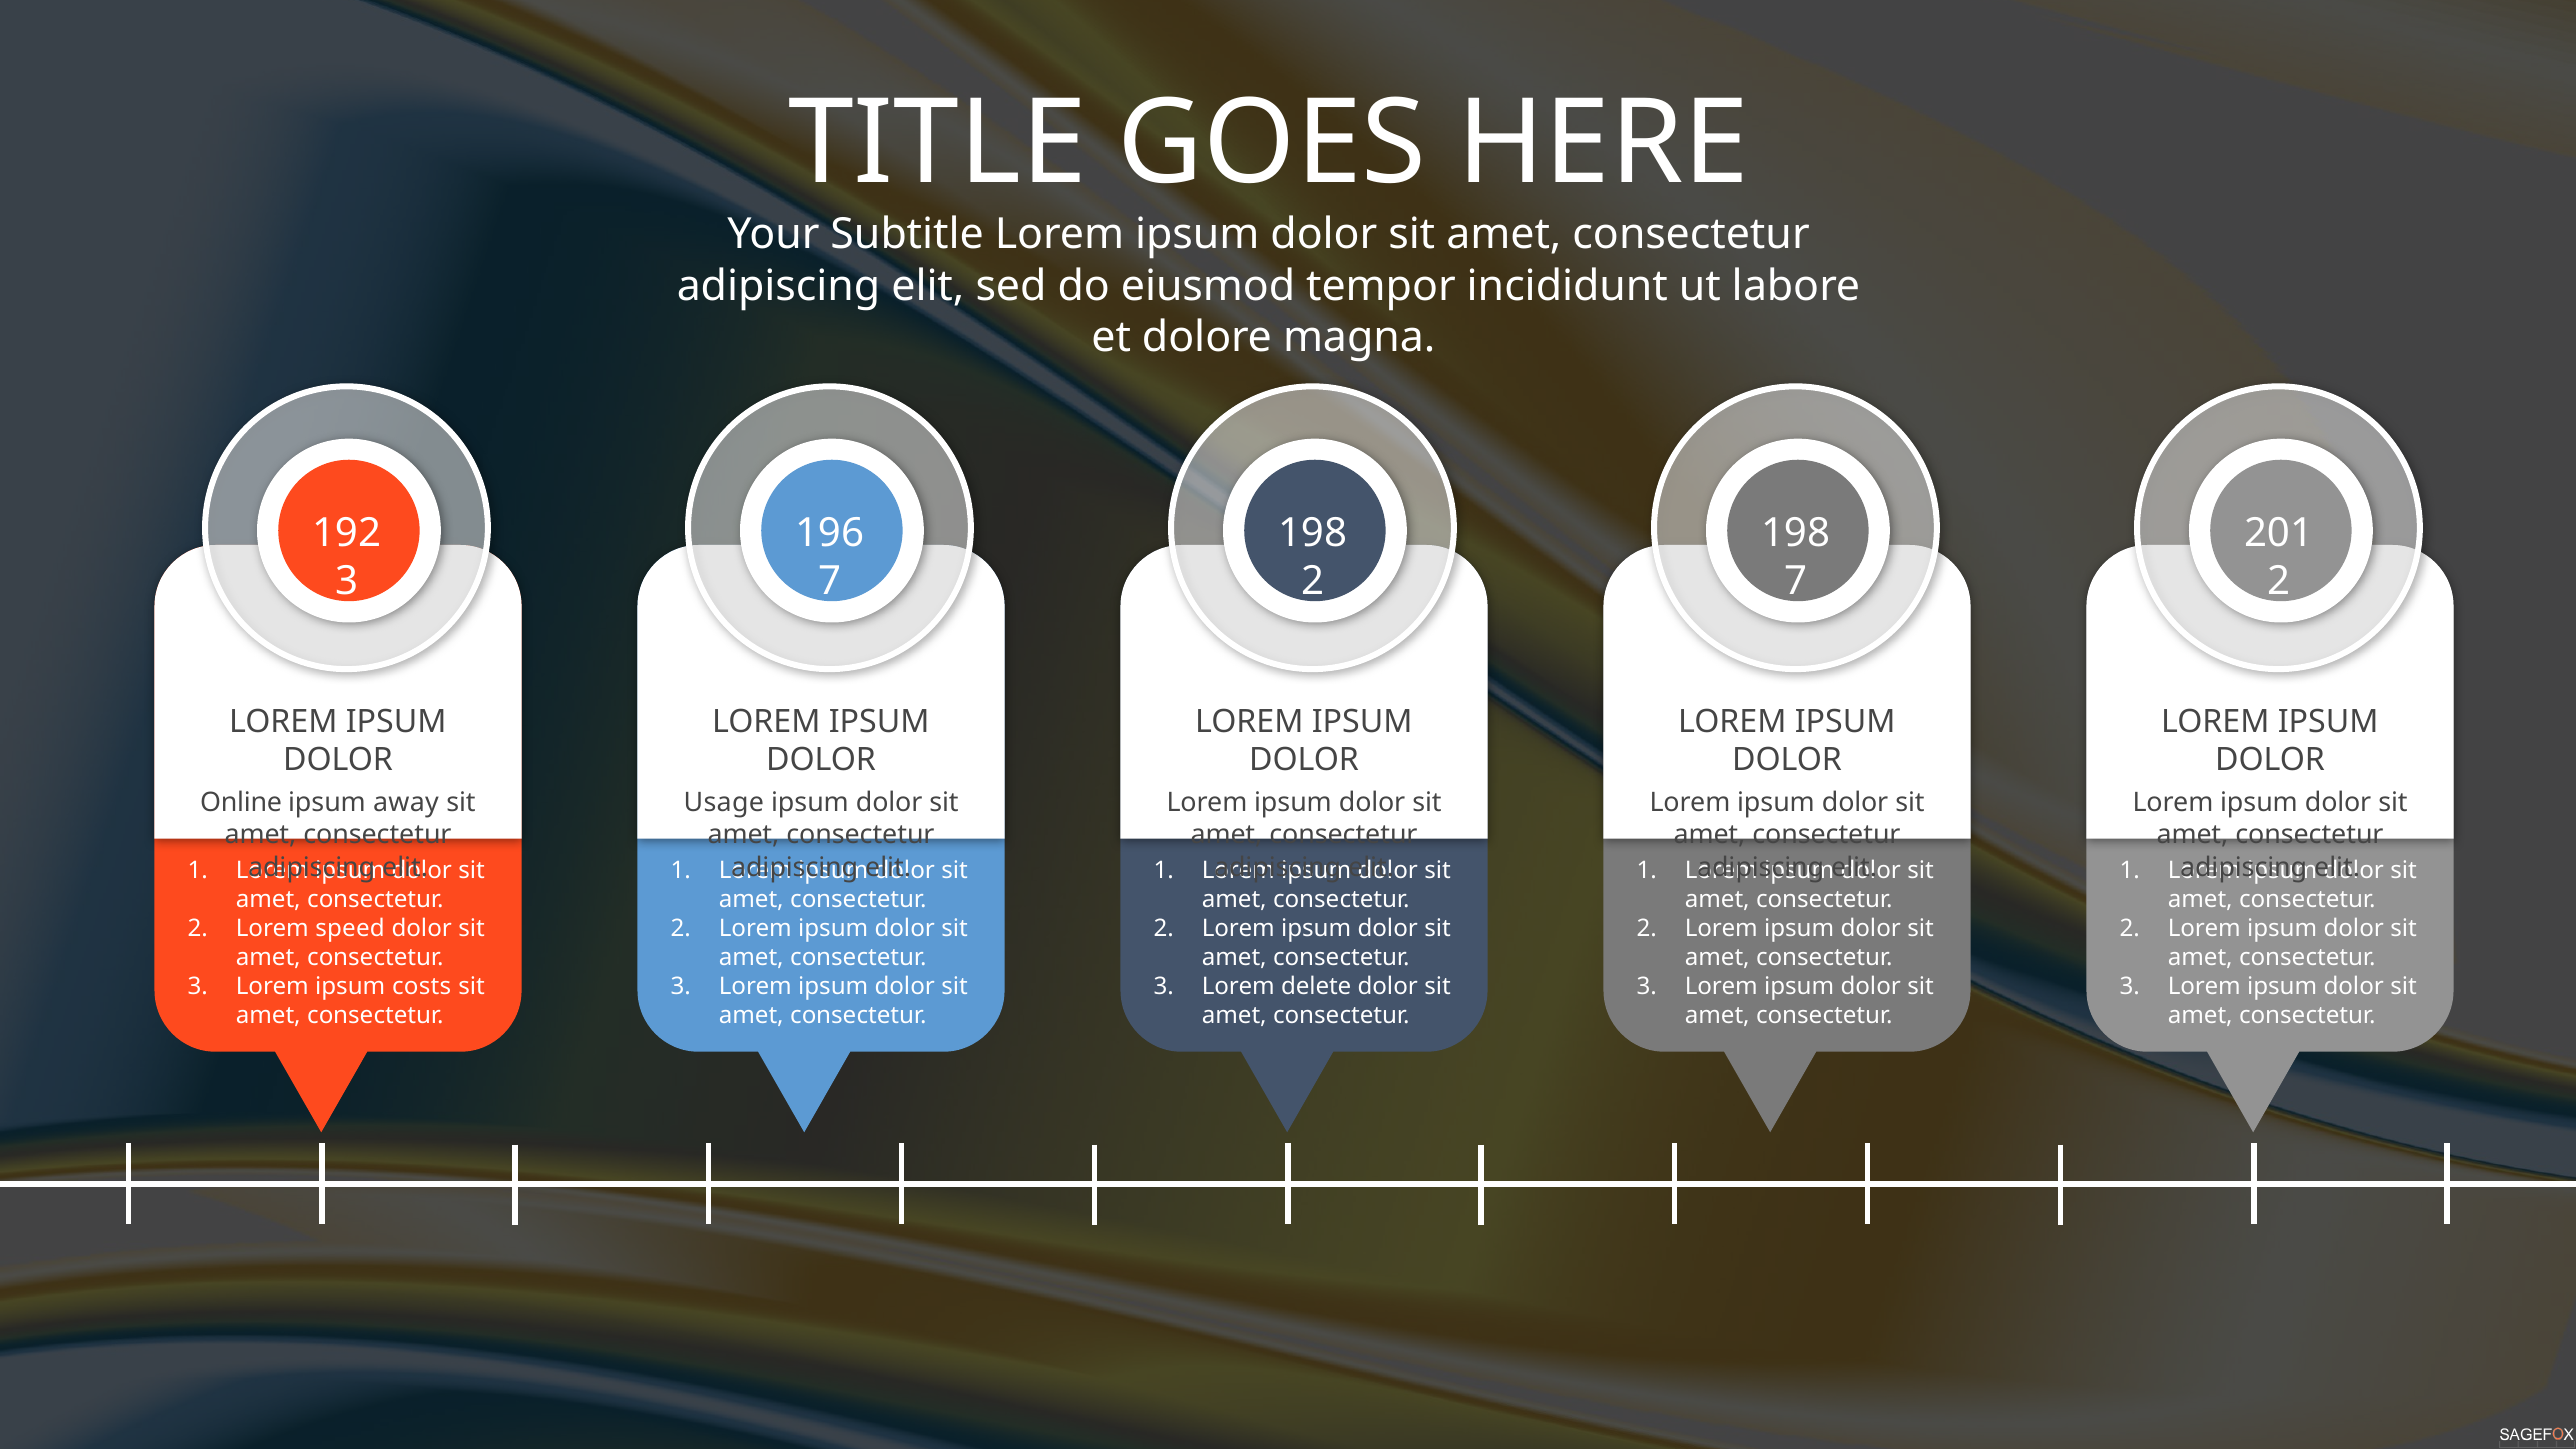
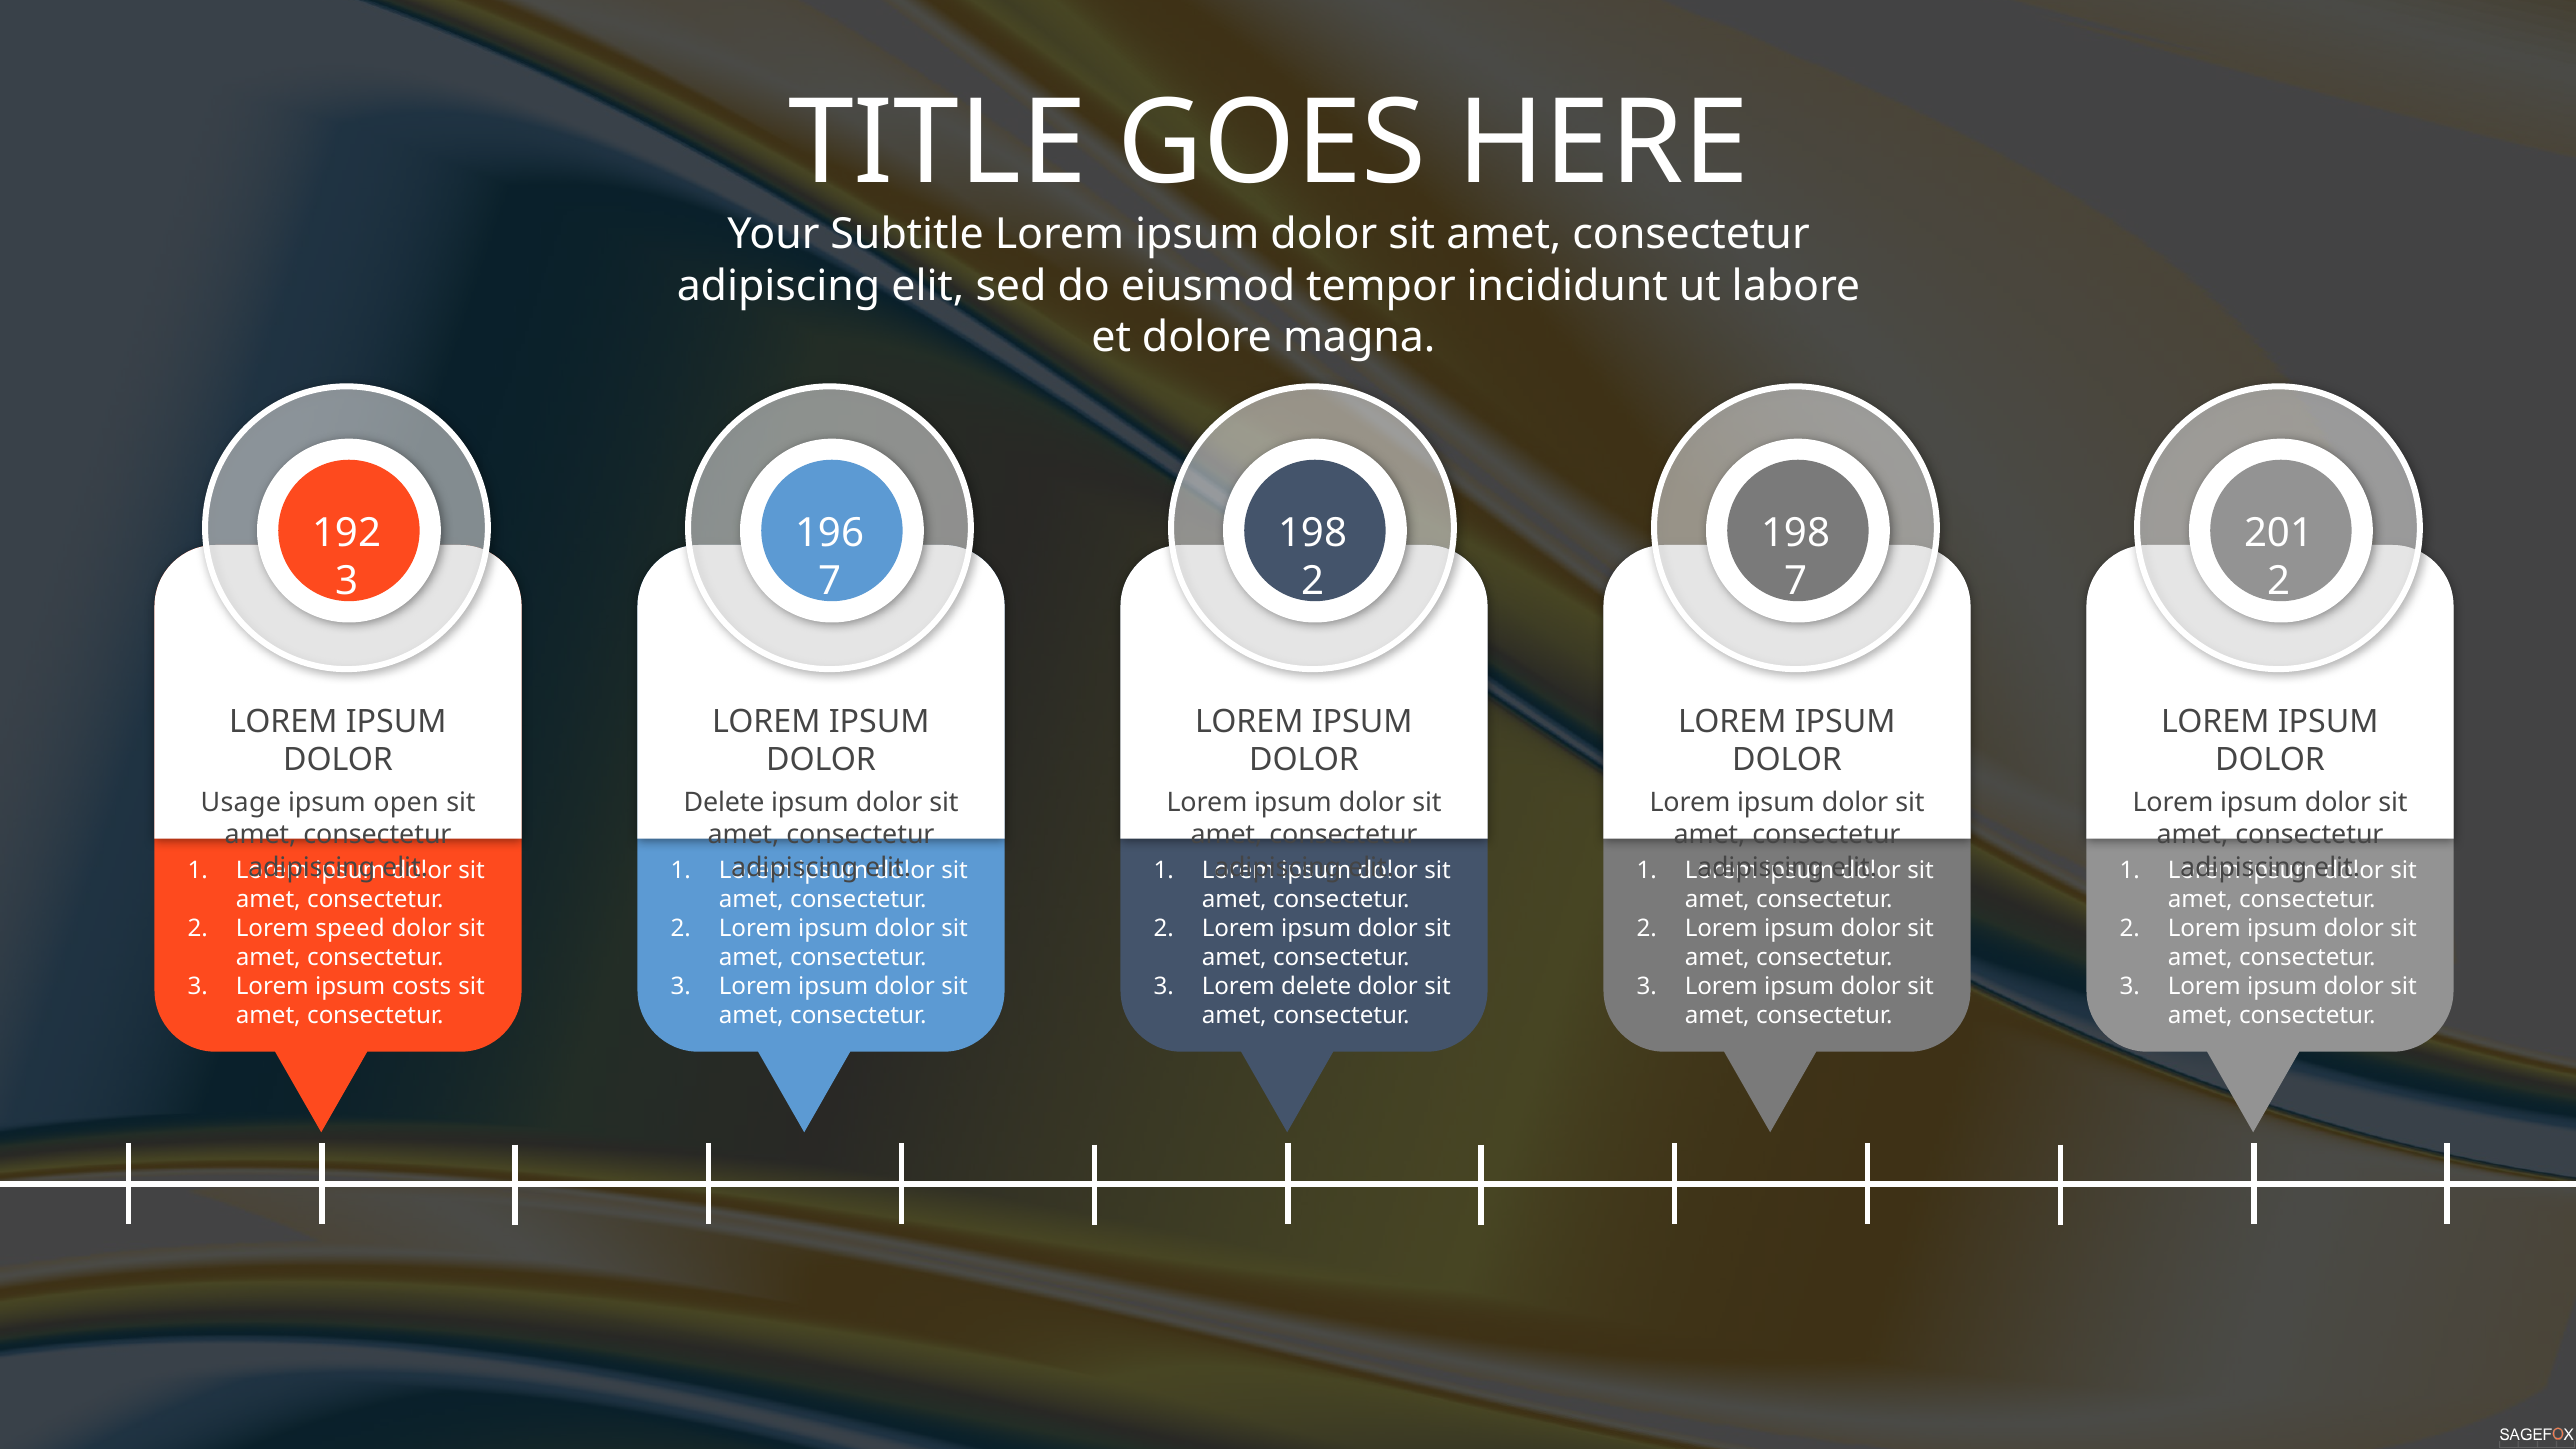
Online: Online -> Usage (241, 803)
away: away -> open (406, 803)
Usage: Usage -> Delete (724, 803)
